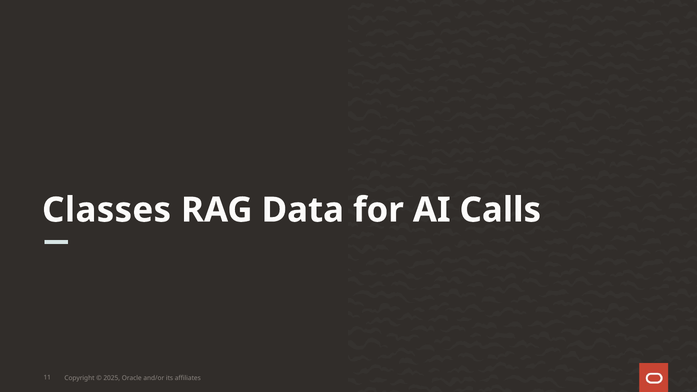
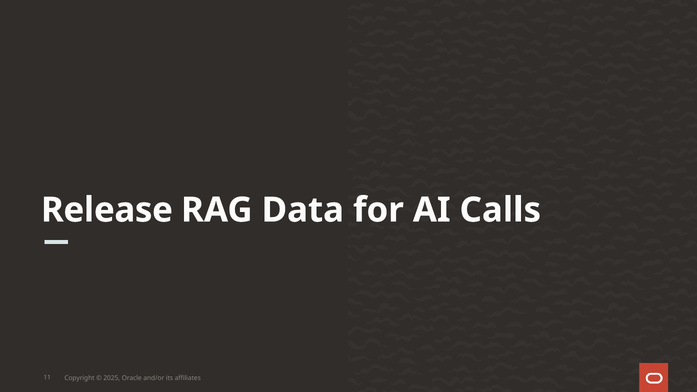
Classes: Classes -> Release (107, 210)
